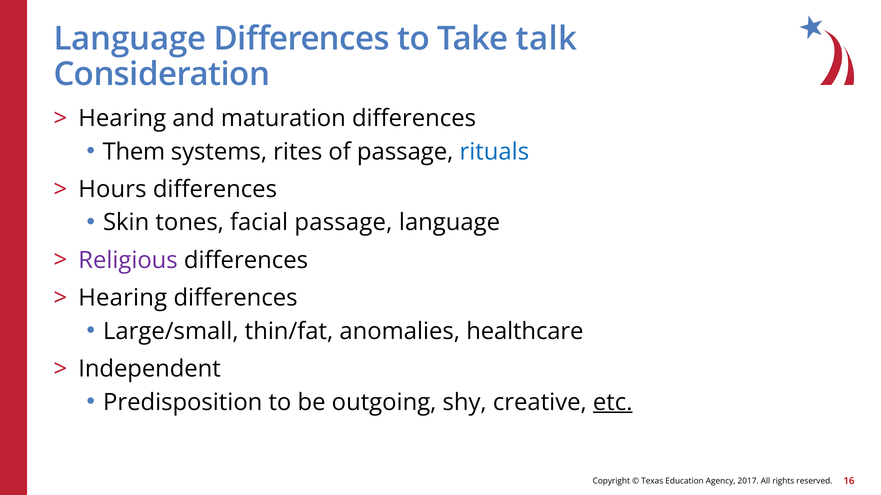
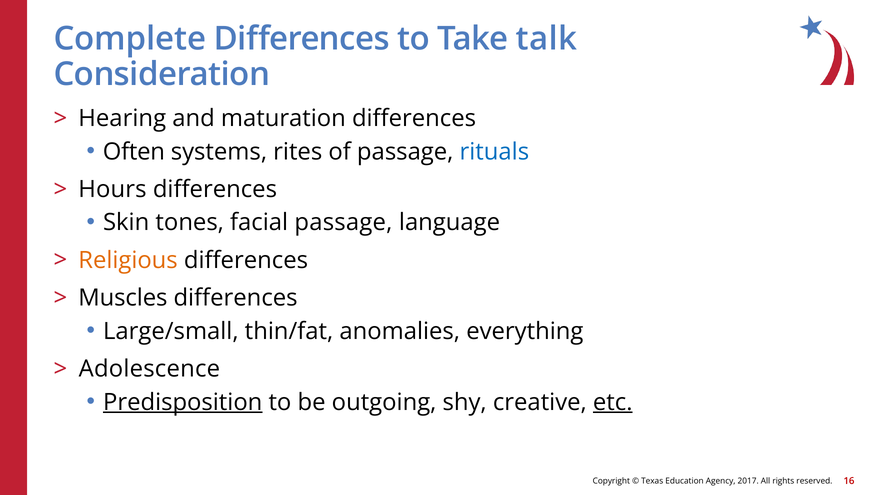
Language: Language -> Complete (130, 39)
Them: Them -> Often (134, 152)
Religious colour: purple -> orange (128, 261)
Hearing: Hearing -> Muscles (123, 298)
healthcare: healthcare -> everything (525, 332)
Independent: Independent -> Adolescence (149, 369)
Predisposition underline: none -> present (183, 403)
